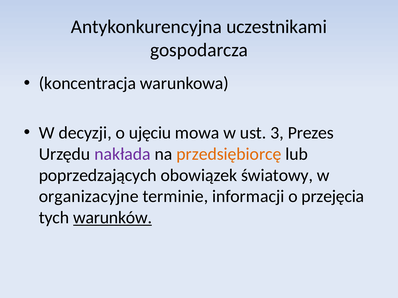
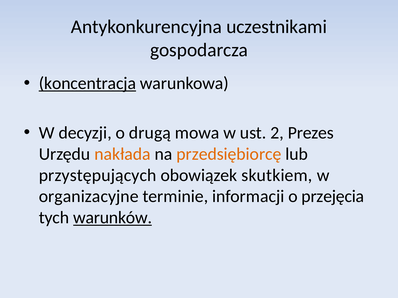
koncentracja underline: none -> present (87, 83)
ujęciu: ujęciu -> drugą (150, 133)
3: 3 -> 2 (277, 133)
nakłada colour: purple -> orange (122, 154)
poprzedzających: poprzedzających -> przystępujących (98, 176)
światowy: światowy -> skutkiem (277, 176)
